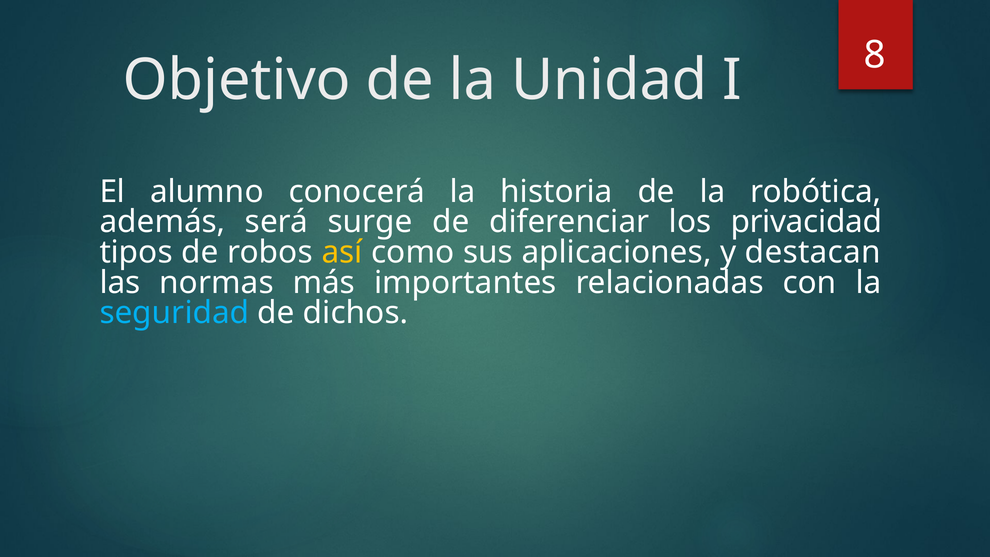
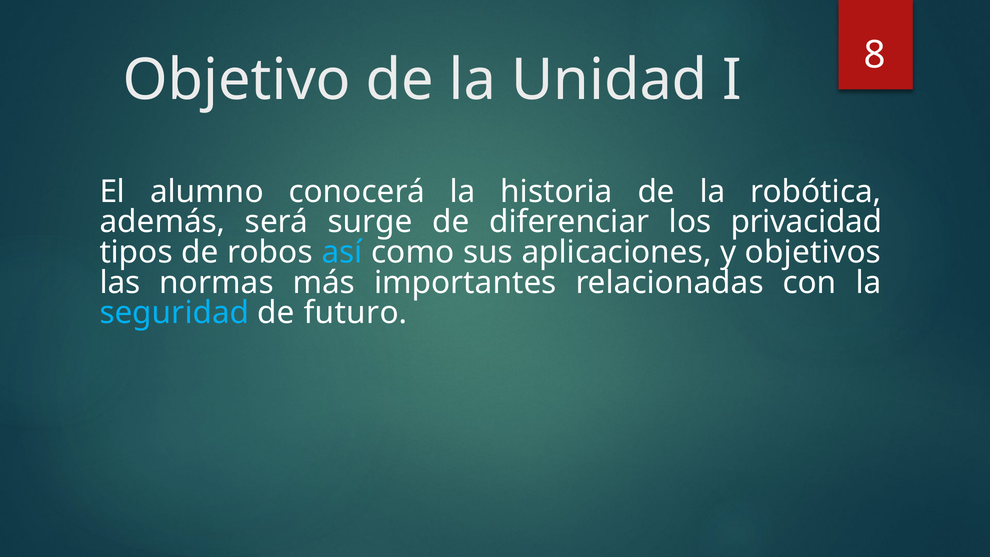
así colour: yellow -> light blue (342, 252)
destacan: destacan -> objetivos (813, 252)
dichos: dichos -> futuro (355, 313)
